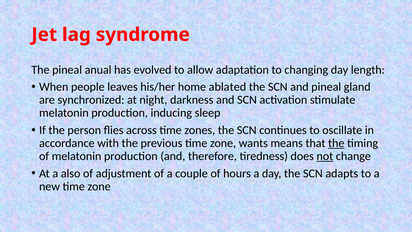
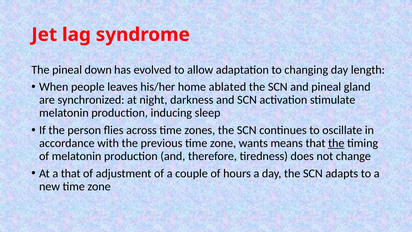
anual: anual -> down (98, 70)
not underline: present -> none (325, 156)
a also: also -> that (71, 173)
